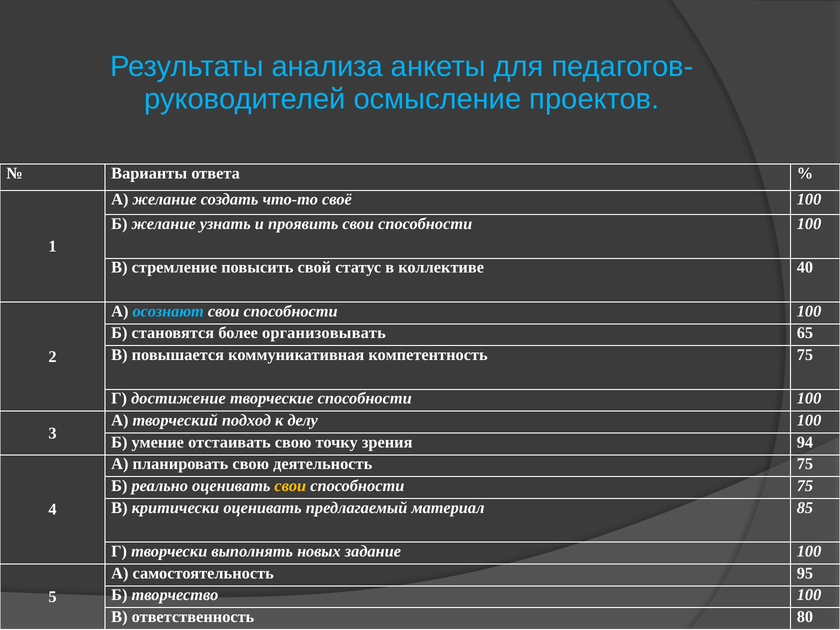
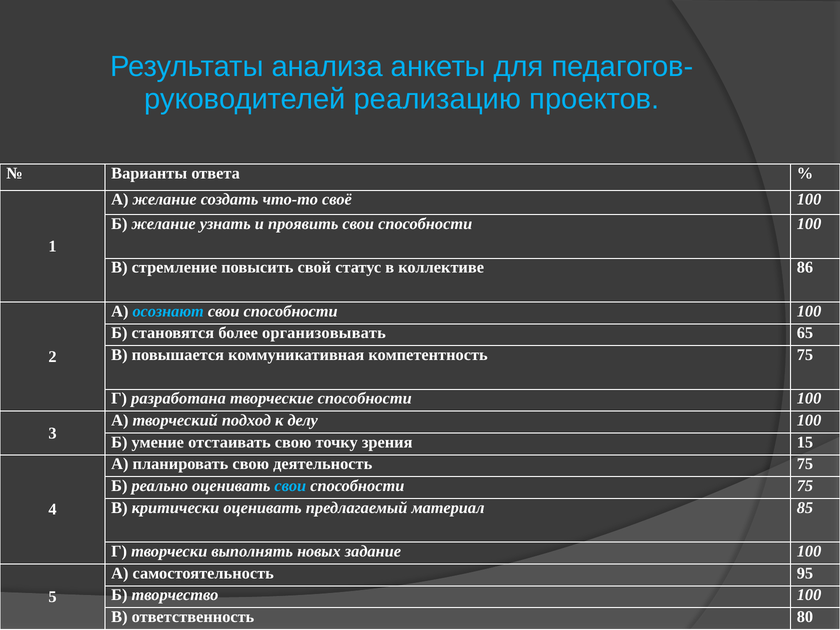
осмысление: осмысление -> реализацию (437, 99)
40: 40 -> 86 (805, 268)
достижение: достижение -> разработана (178, 399)
94: 94 -> 15 (805, 442)
свои colour: yellow -> light blue (290, 486)
